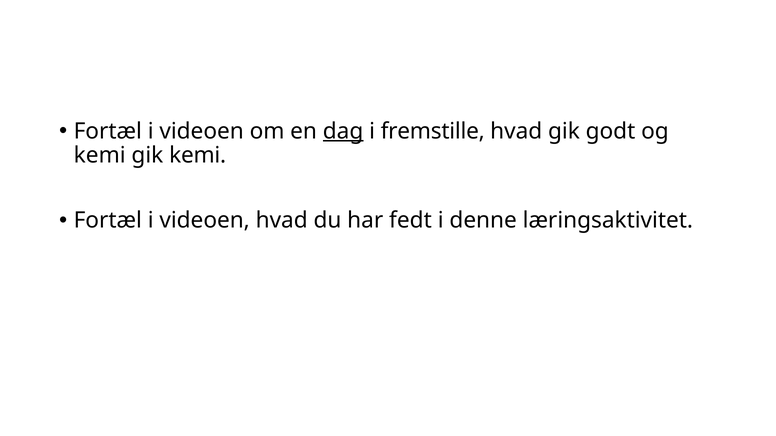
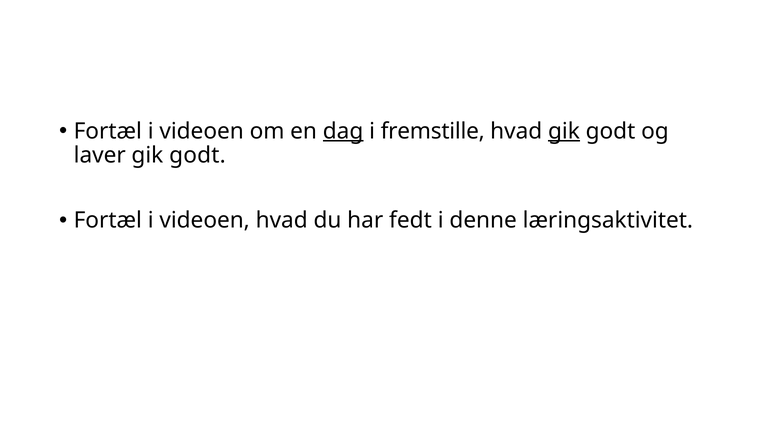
gik underline: none -> present (564, 131)
kemi: kemi -> laver (100, 156)
kemi: kemi -> godt (197, 156)
